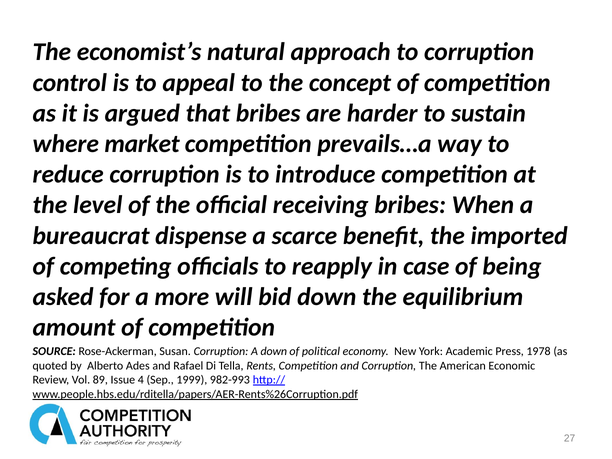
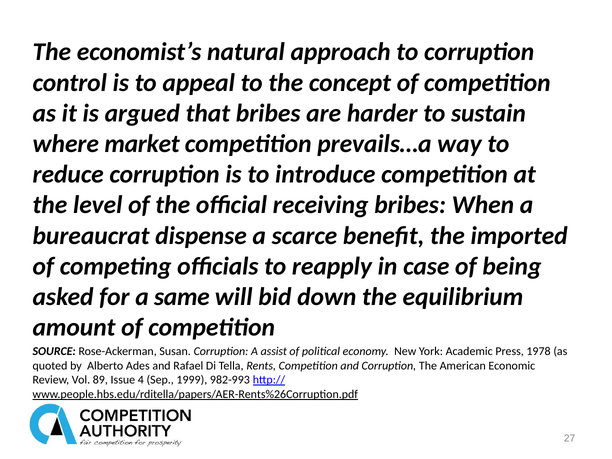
more: more -> same (182, 297)
A down: down -> assist (274, 351)
